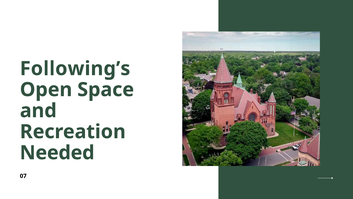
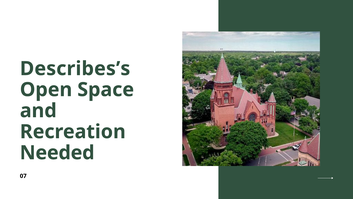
Following’s: Following’s -> Describes’s (75, 68)
